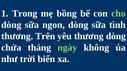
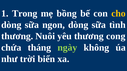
cho colour: light green -> yellow (118, 14)
Trên: Trên -> Nuôi (45, 36)
thương dòng: dòng -> cong (116, 36)
